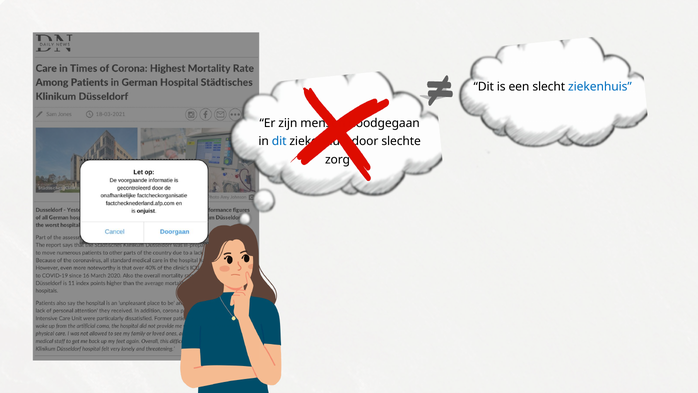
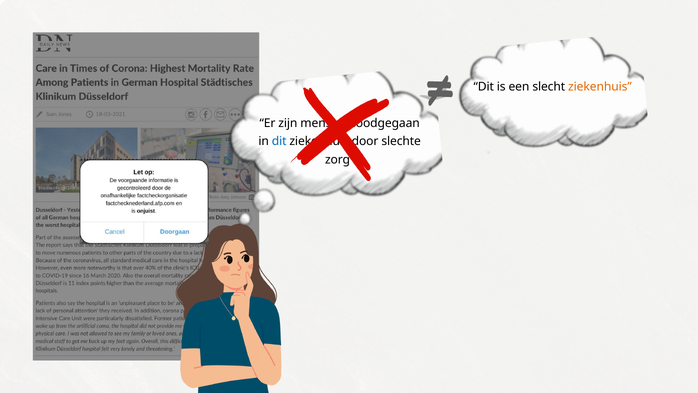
ziekenhuis colour: blue -> orange (600, 87)
